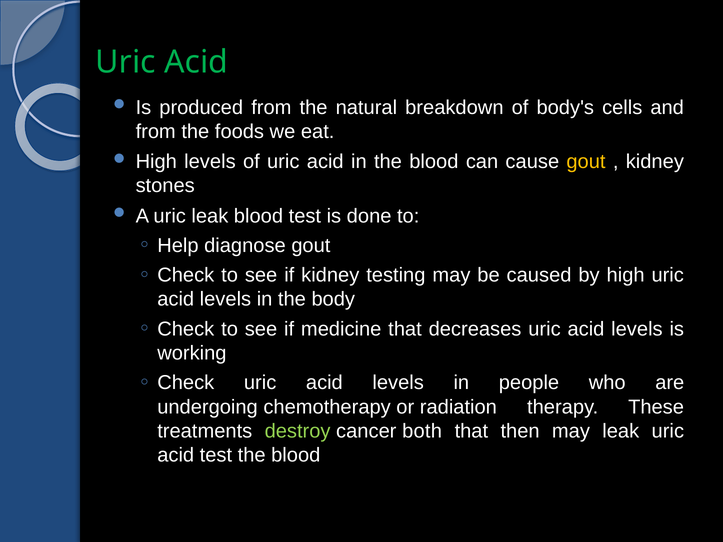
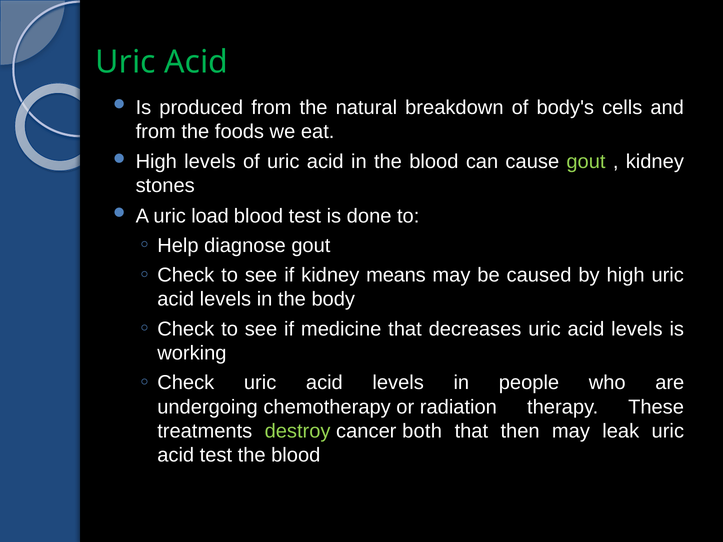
gout colour: yellow -> light green (586, 162)
uric leak: leak -> load (210, 216)
testing: testing -> means (396, 275)
